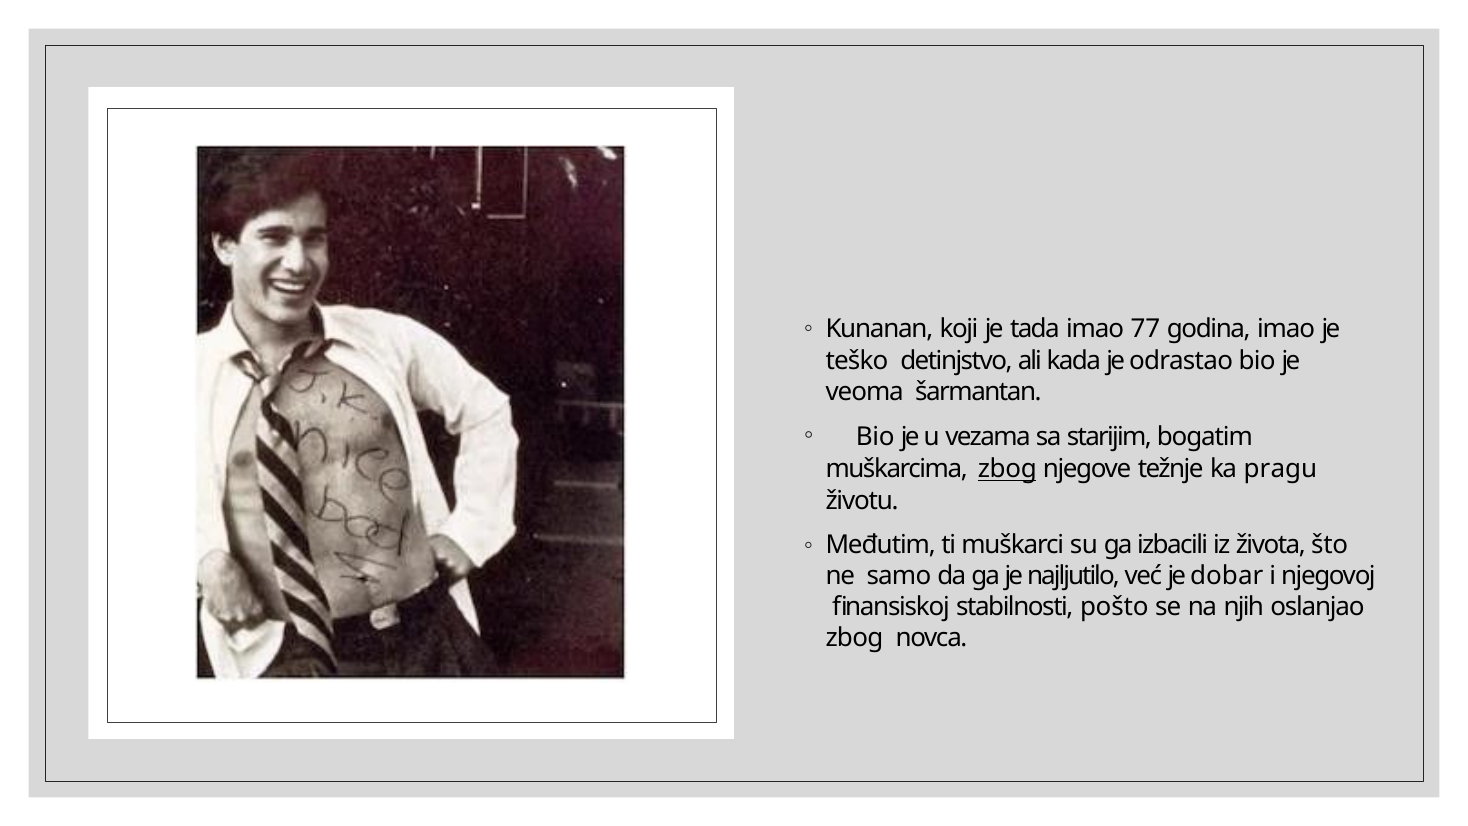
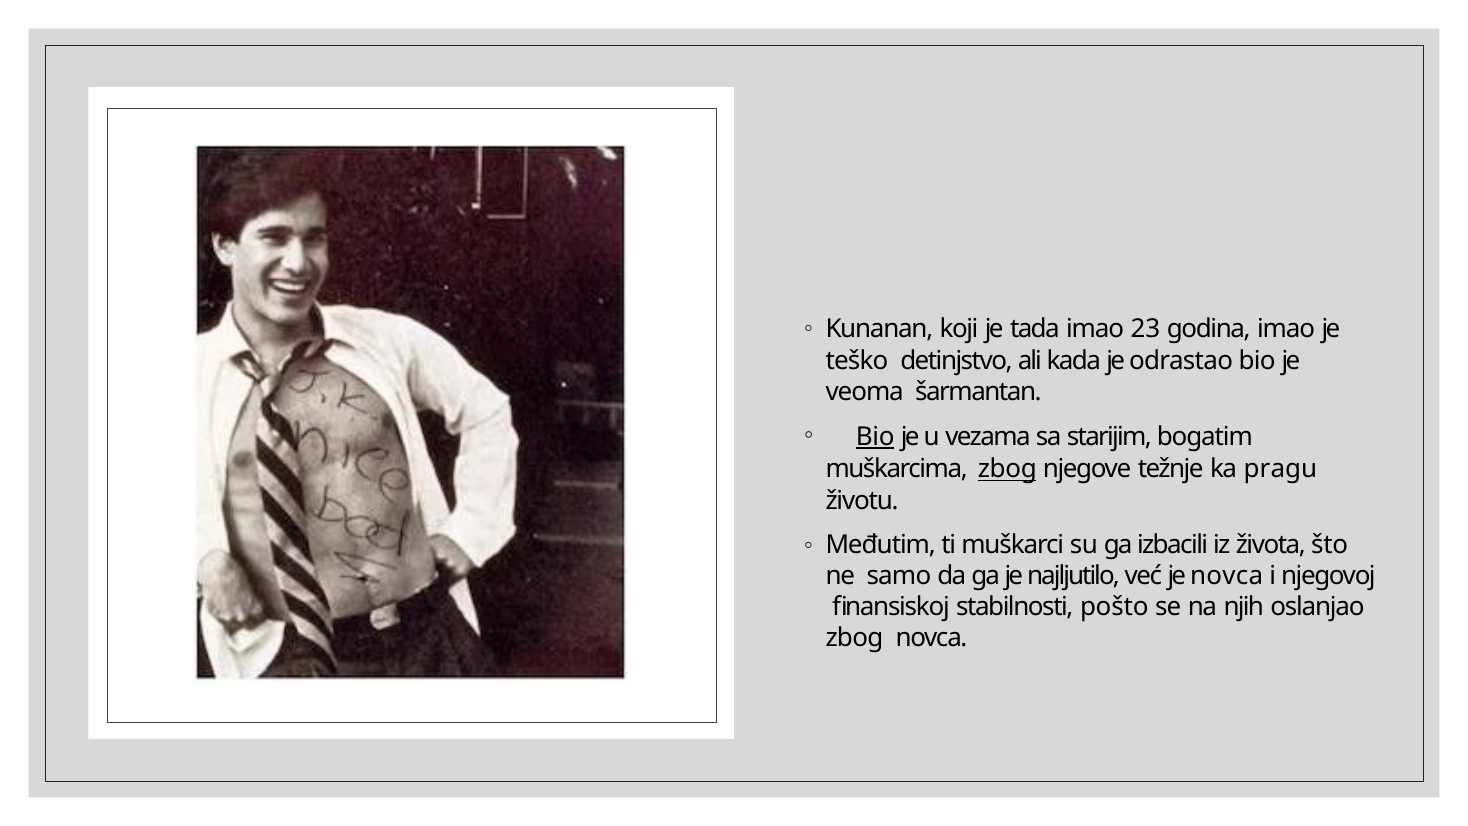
77: 77 -> 23 (1146, 329)
Bio underline: none -> present (875, 437)
je dobar: dobar -> novca (1227, 576)
